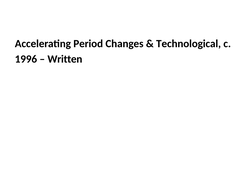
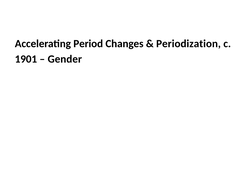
Technological: Technological -> Periodization (189, 43)
1996: 1996 -> 1901 (26, 59)
Written: Written -> Gender (65, 59)
